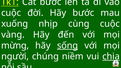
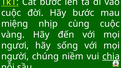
xuống: xuống -> miệng (15, 24)
mừng: mừng -> ngươi (15, 46)
sống underline: present -> none (68, 46)
